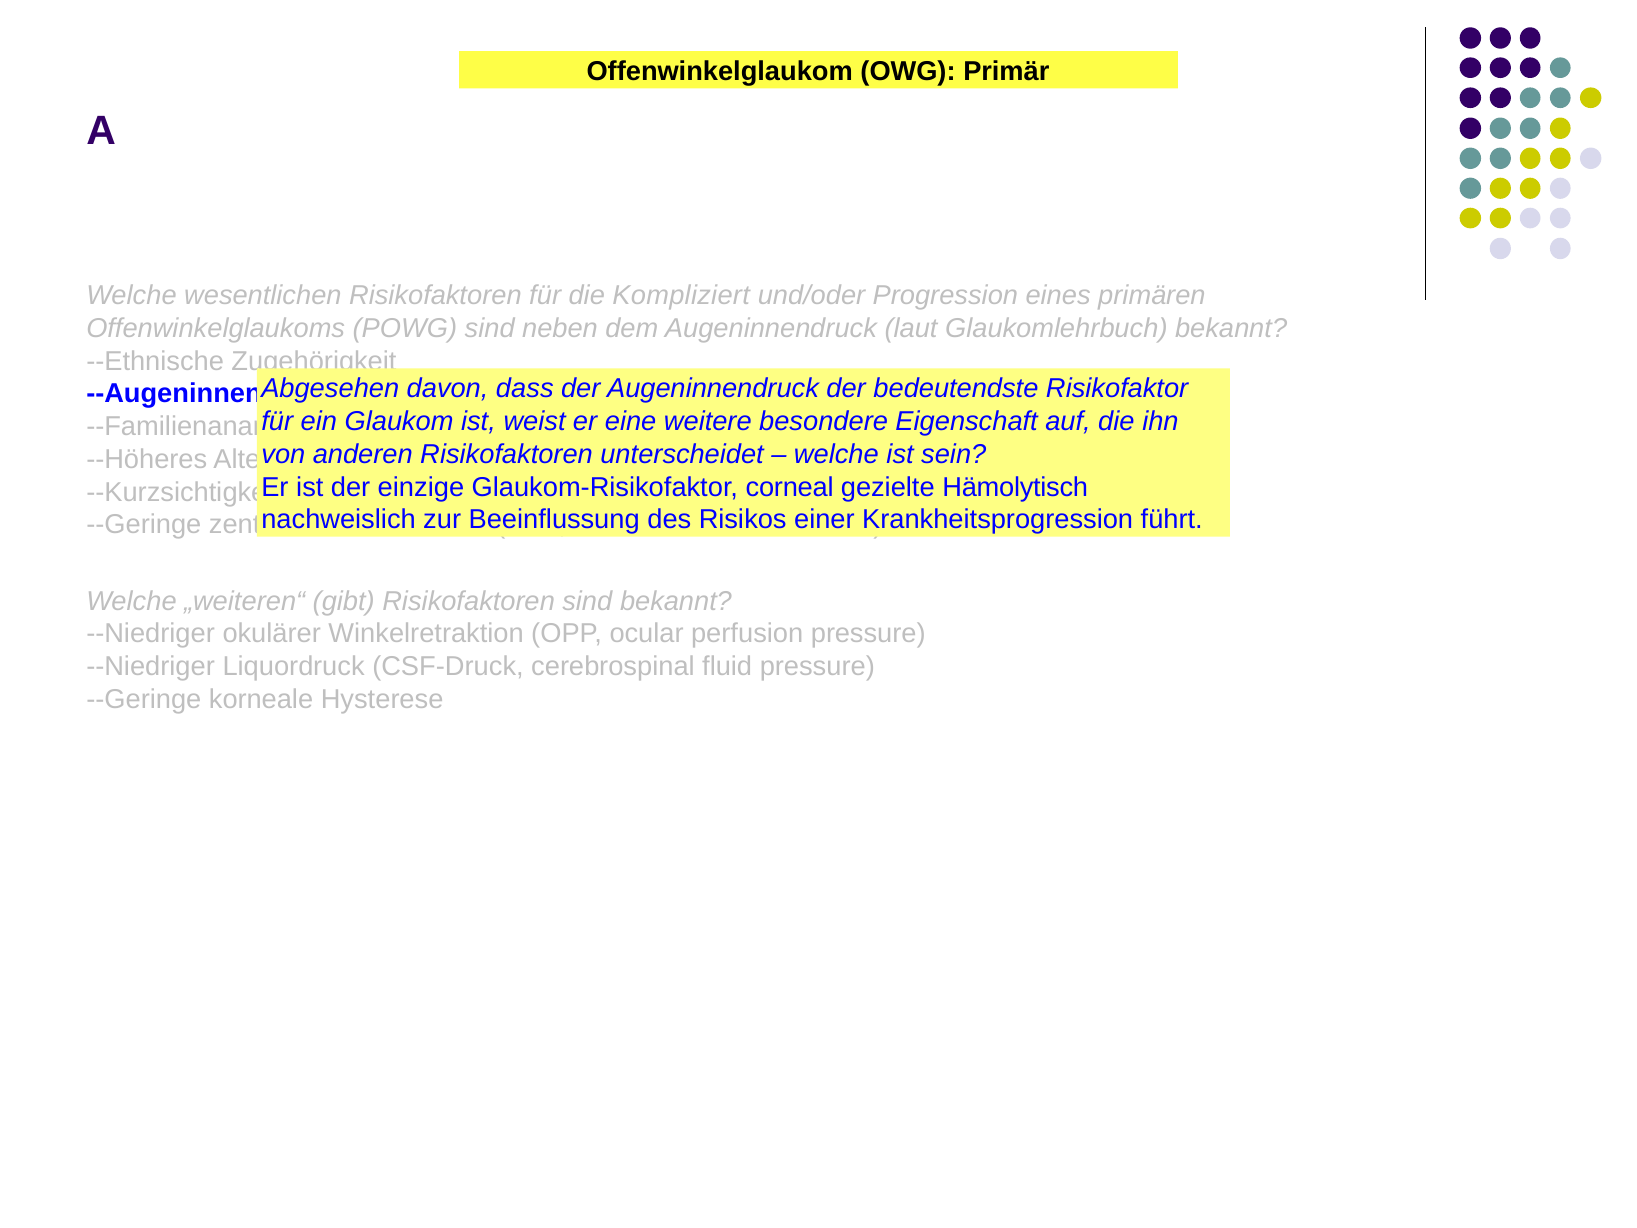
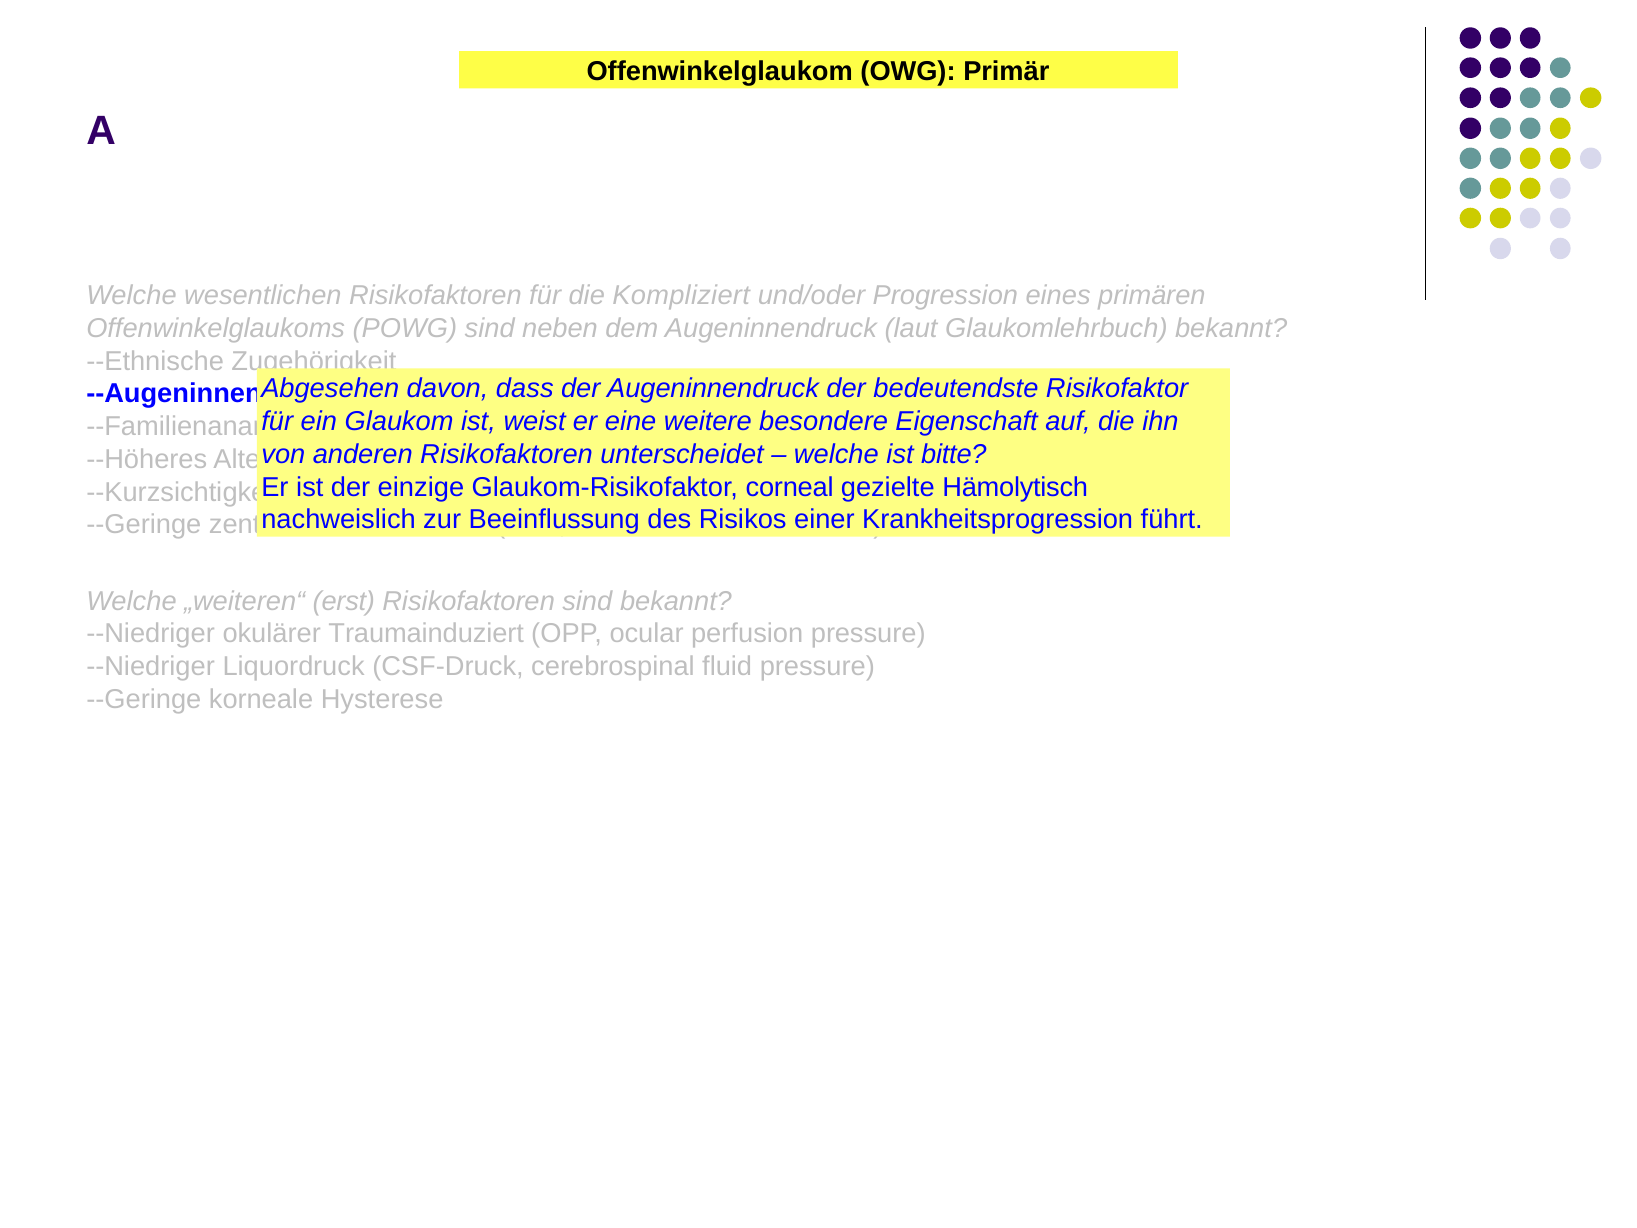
sein: sein -> bitte (954, 454)
gibt: gibt -> erst (344, 601)
Winkelretraktion: Winkelretraktion -> Traumainduziert (426, 634)
